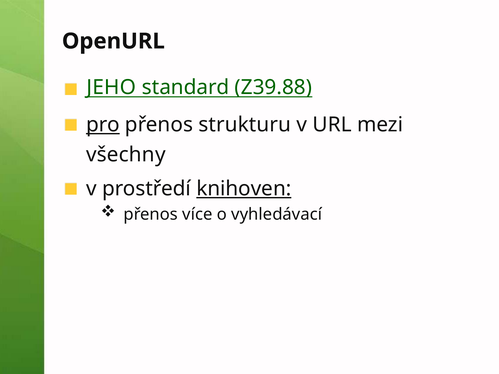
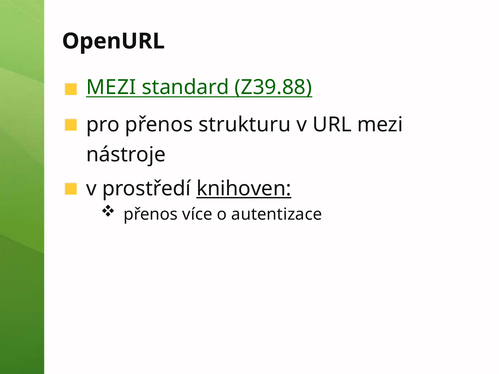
JEHO: JEHO -> MEZI (111, 87)
pro underline: present -> none (103, 125)
všechny: všechny -> nástroje (126, 155)
vyhledávací: vyhledávací -> autentizace (277, 214)
